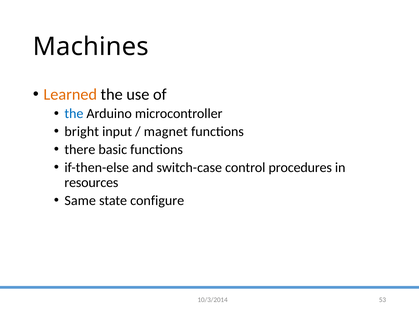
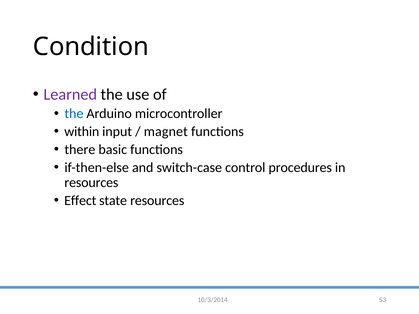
Machines: Machines -> Condition (91, 47)
Learned colour: orange -> purple (70, 94)
bright: bright -> within (82, 132)
Same: Same -> Effect (80, 201)
state configure: configure -> resources (157, 201)
